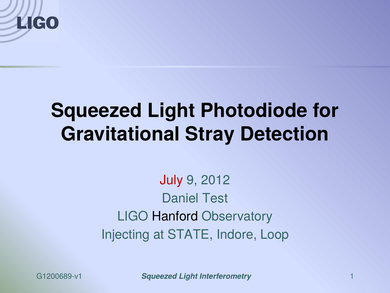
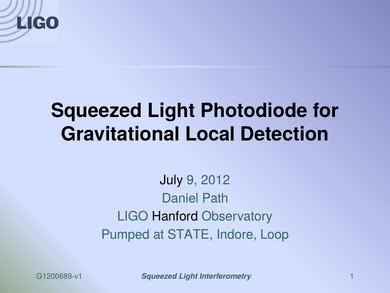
Stray: Stray -> Local (210, 134)
July colour: red -> black (172, 180)
Test: Test -> Path (215, 198)
Injecting: Injecting -> Pumped (125, 234)
